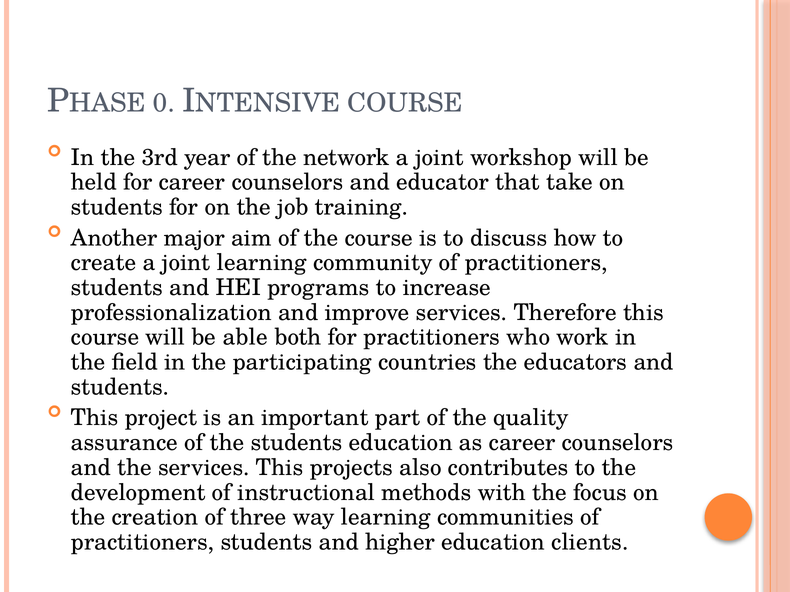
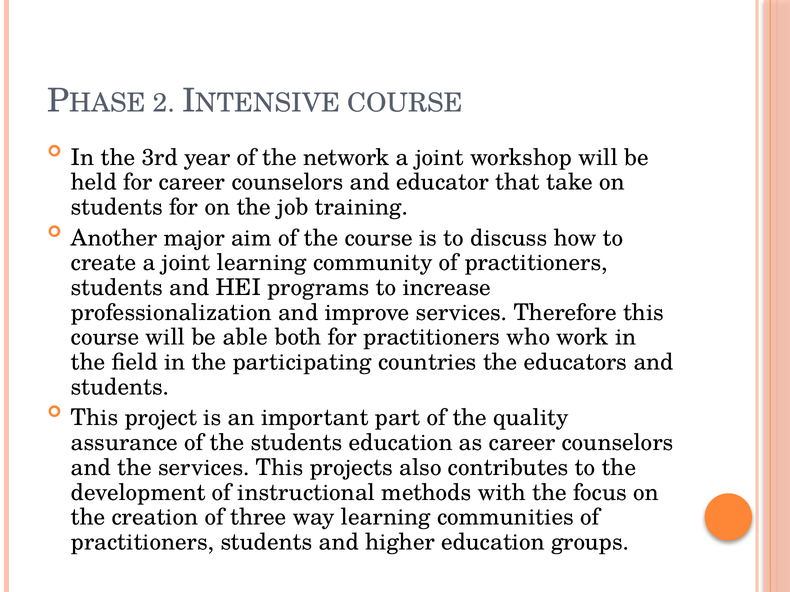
0: 0 -> 2 (164, 103)
clients: clients -> groups (590, 543)
